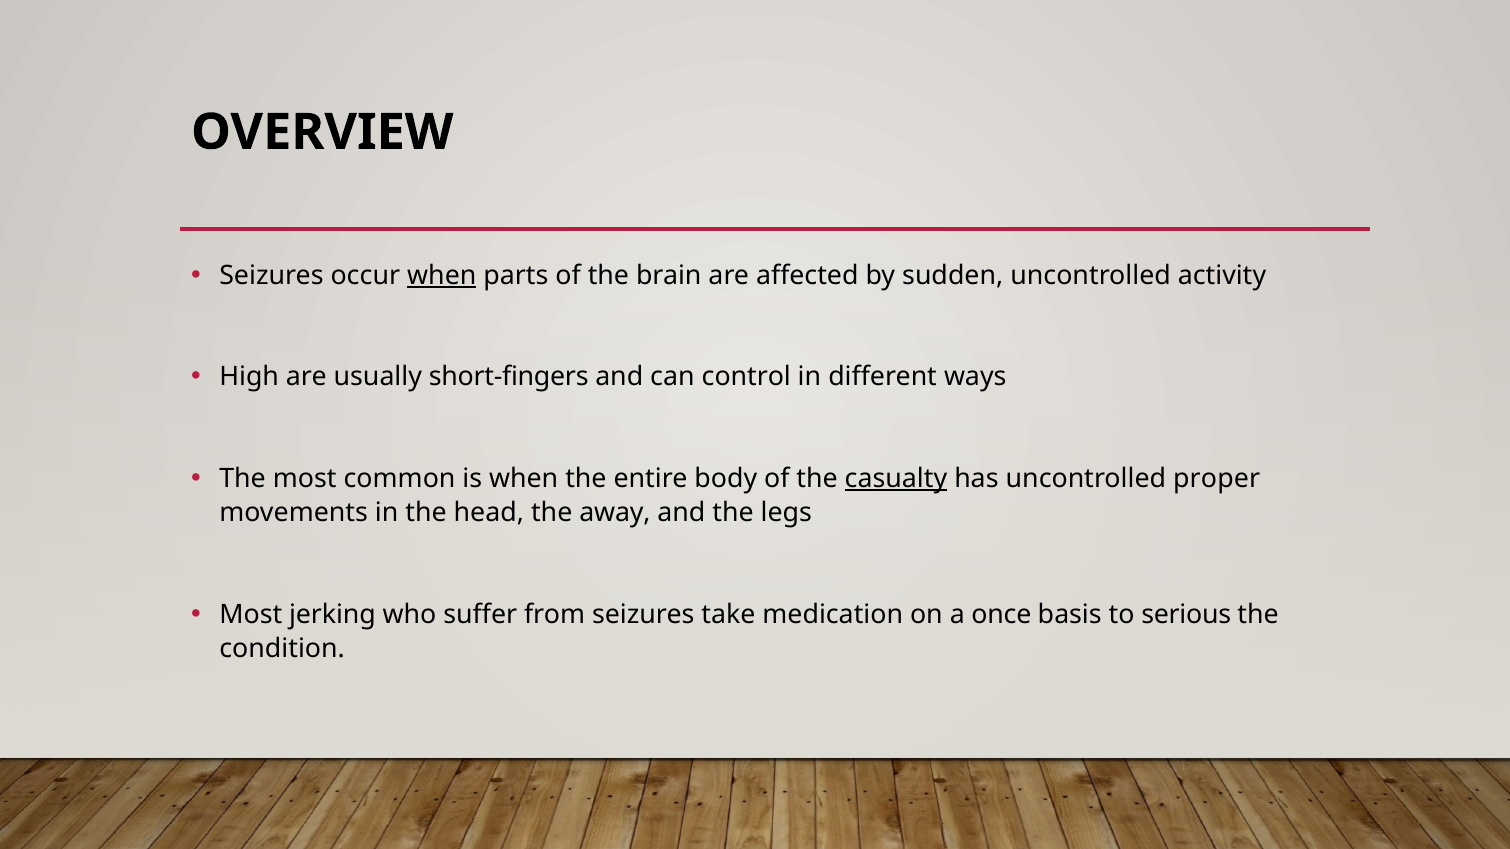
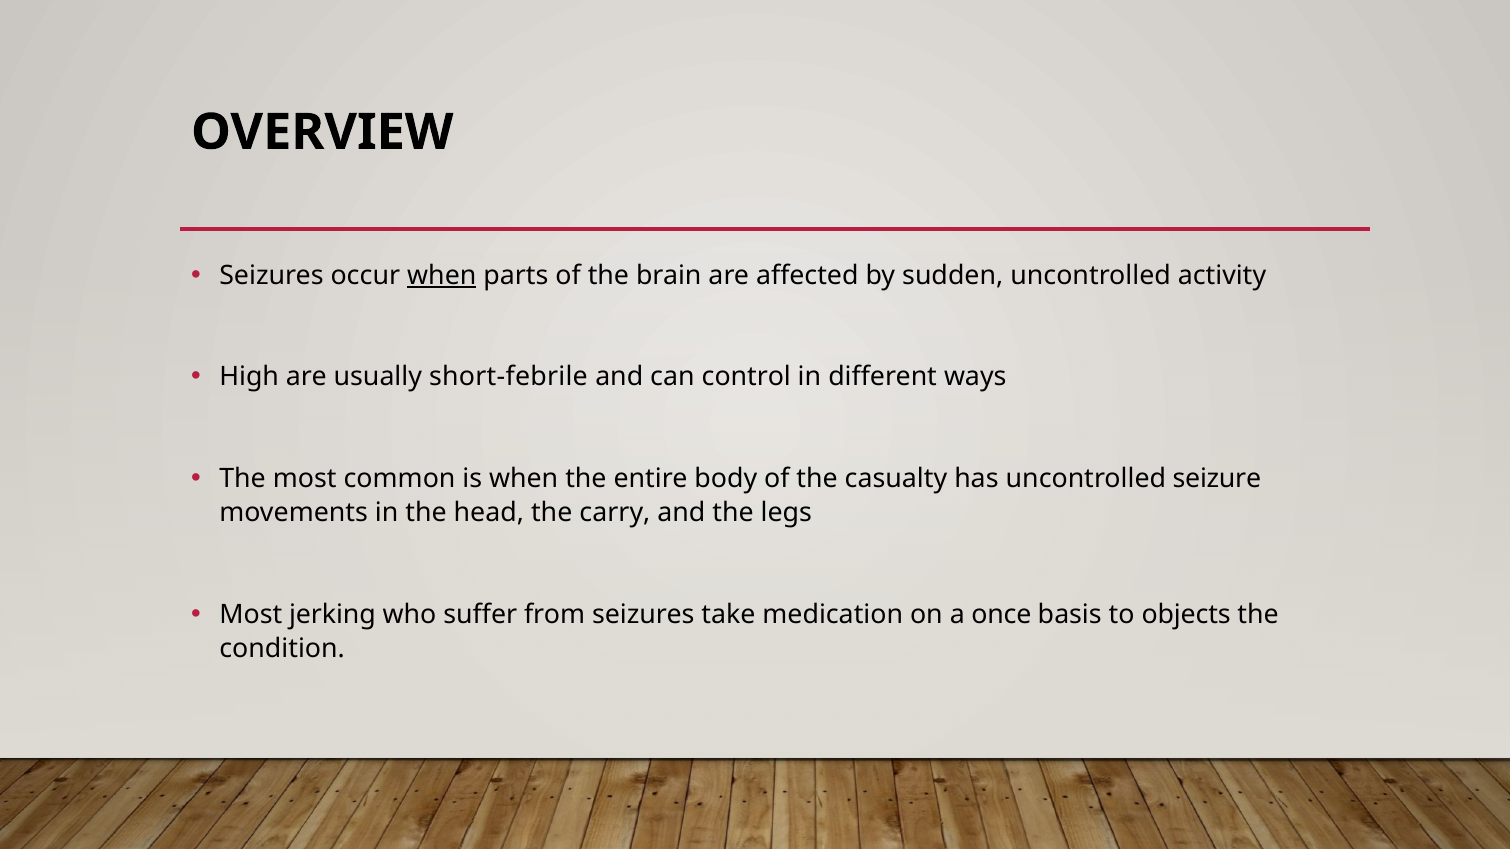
short-fingers: short-fingers -> short-febrile (508, 377)
casualty underline: present -> none (896, 479)
proper: proper -> seizure (1217, 479)
away: away -> carry (615, 513)
serious: serious -> objects (1186, 615)
